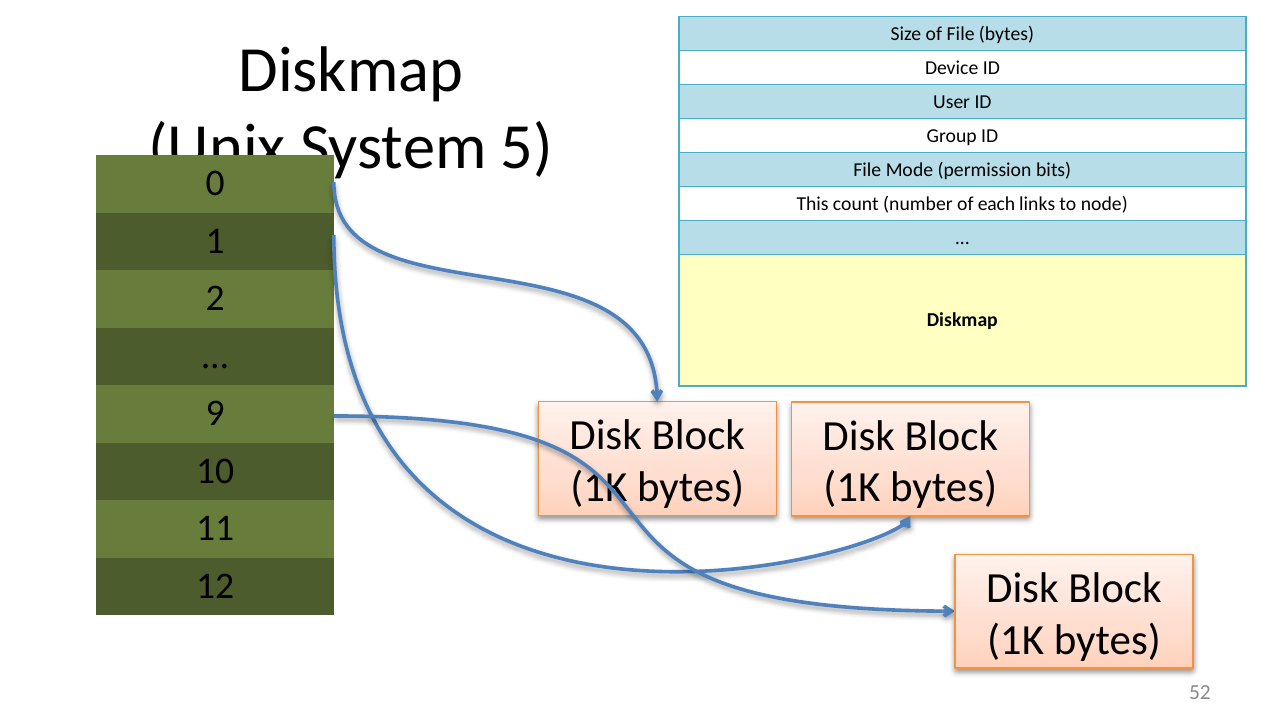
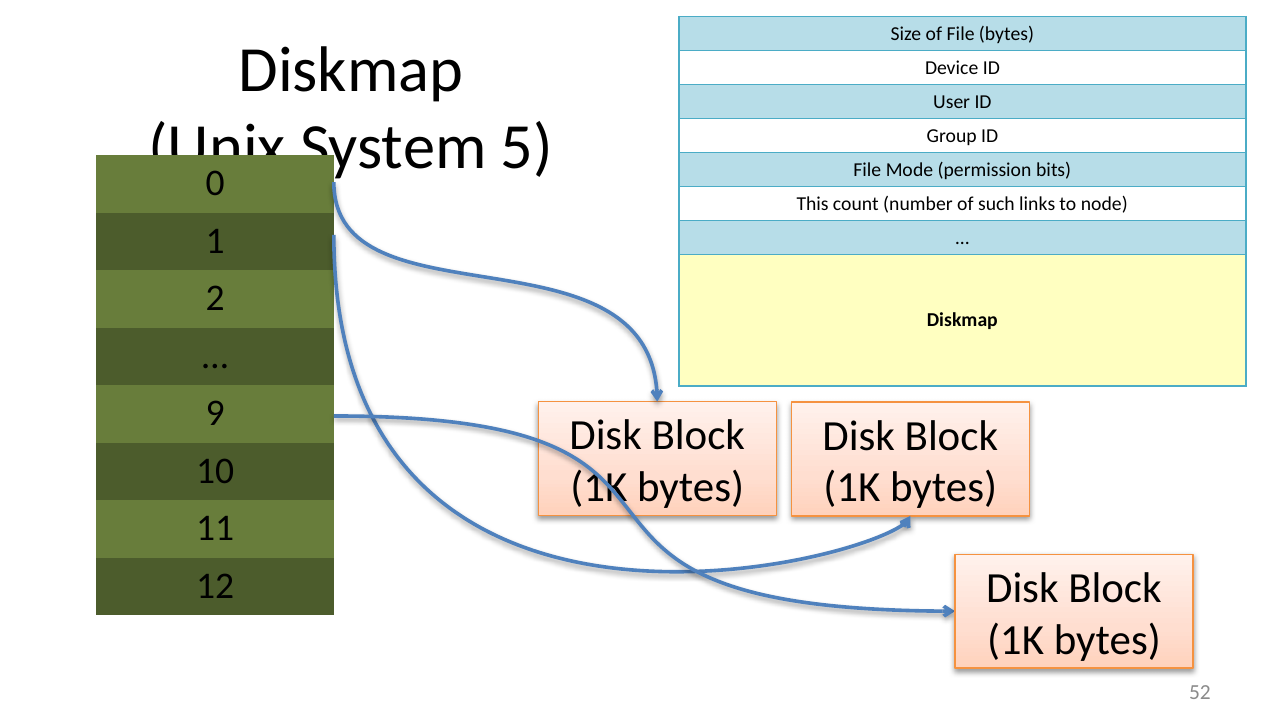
each: each -> such (996, 204)
